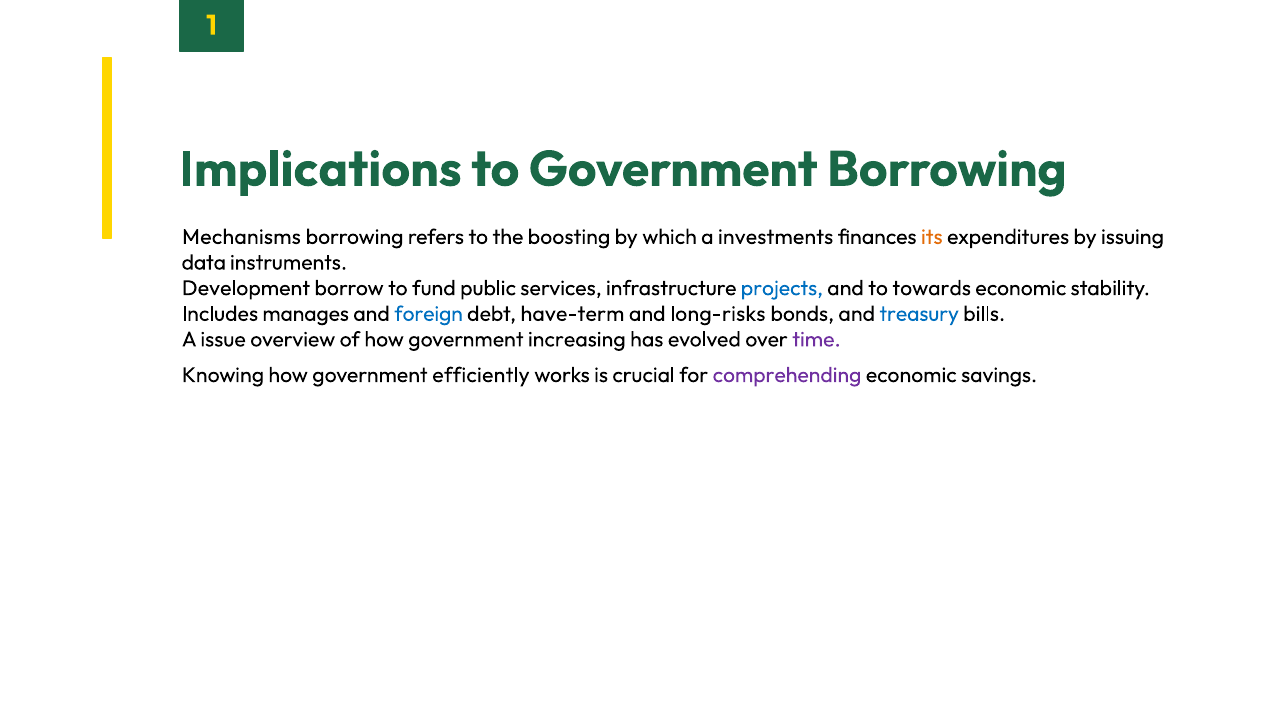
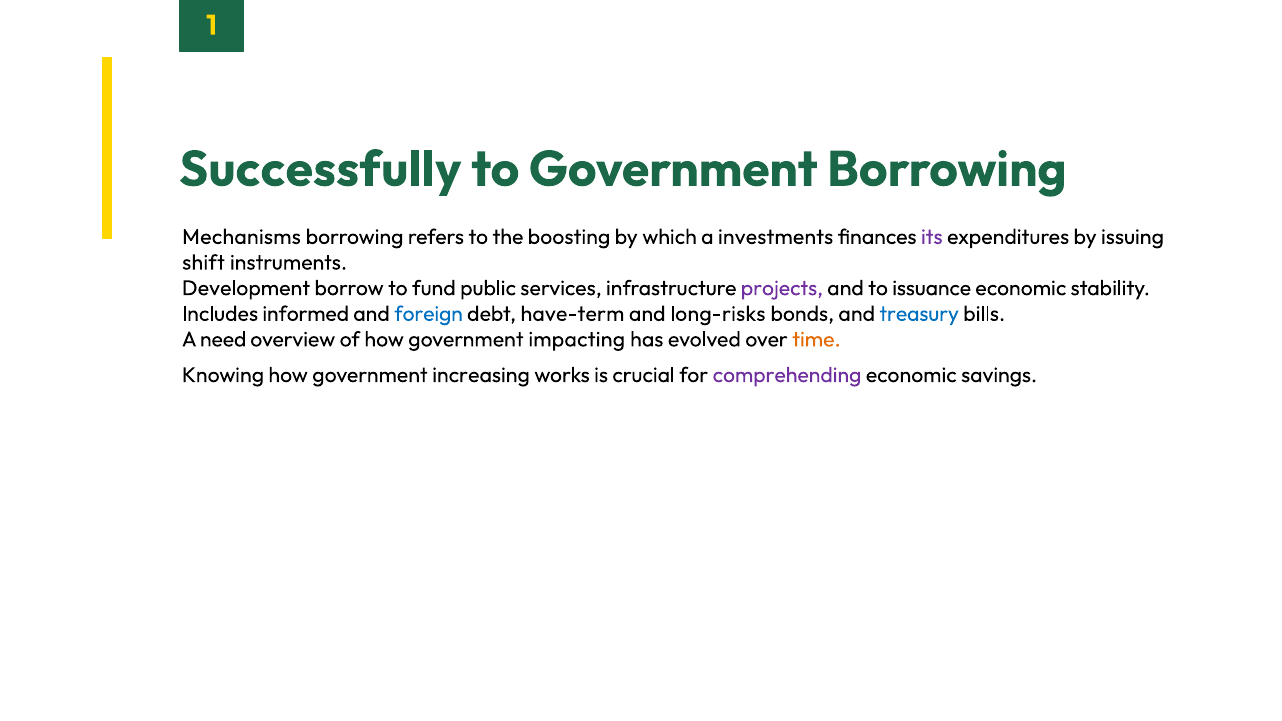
Implications: Implications -> Successfully (320, 169)
its colour: orange -> purple (932, 237)
data: data -> shift (204, 263)
projects colour: blue -> purple (782, 288)
towards: towards -> issuance (932, 288)
manages: manages -> informed (306, 314)
issue: issue -> need (223, 339)
increasing: increasing -> impacting (577, 339)
time colour: purple -> orange (816, 339)
efficiently: efficiently -> increasing (481, 375)
